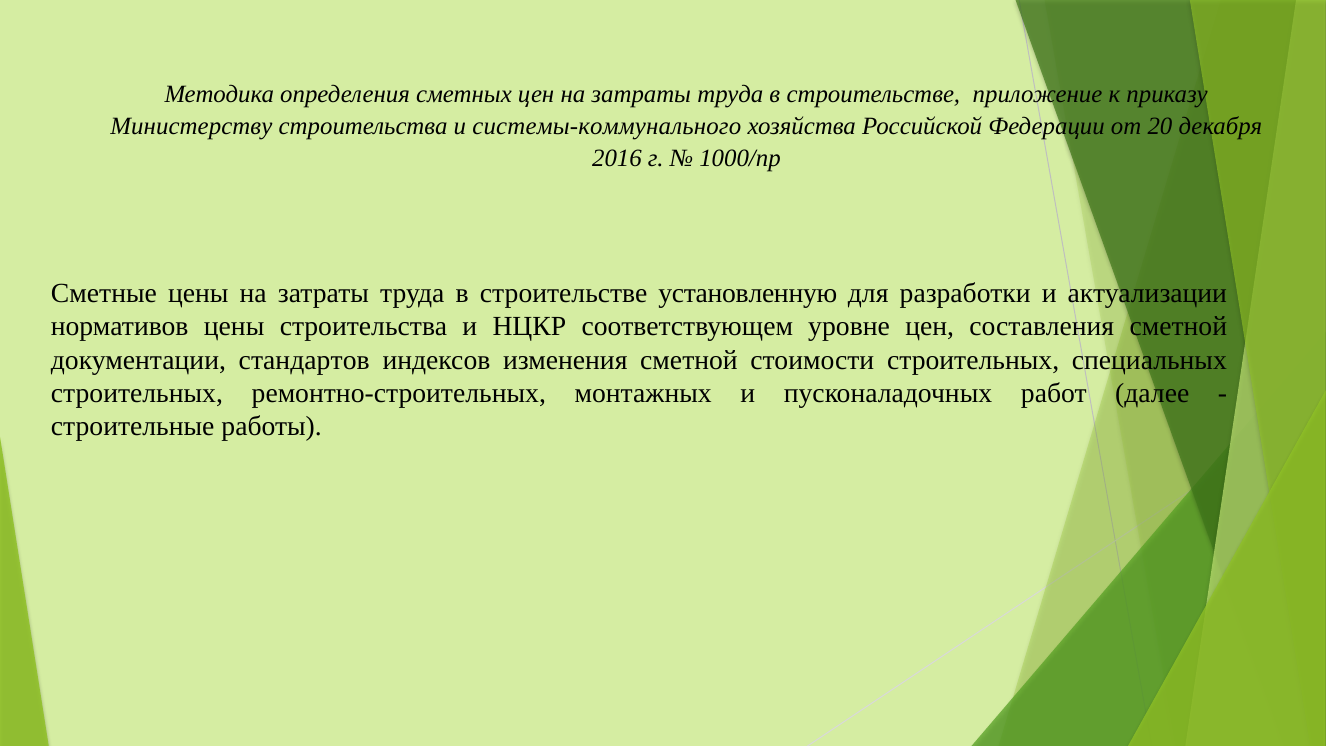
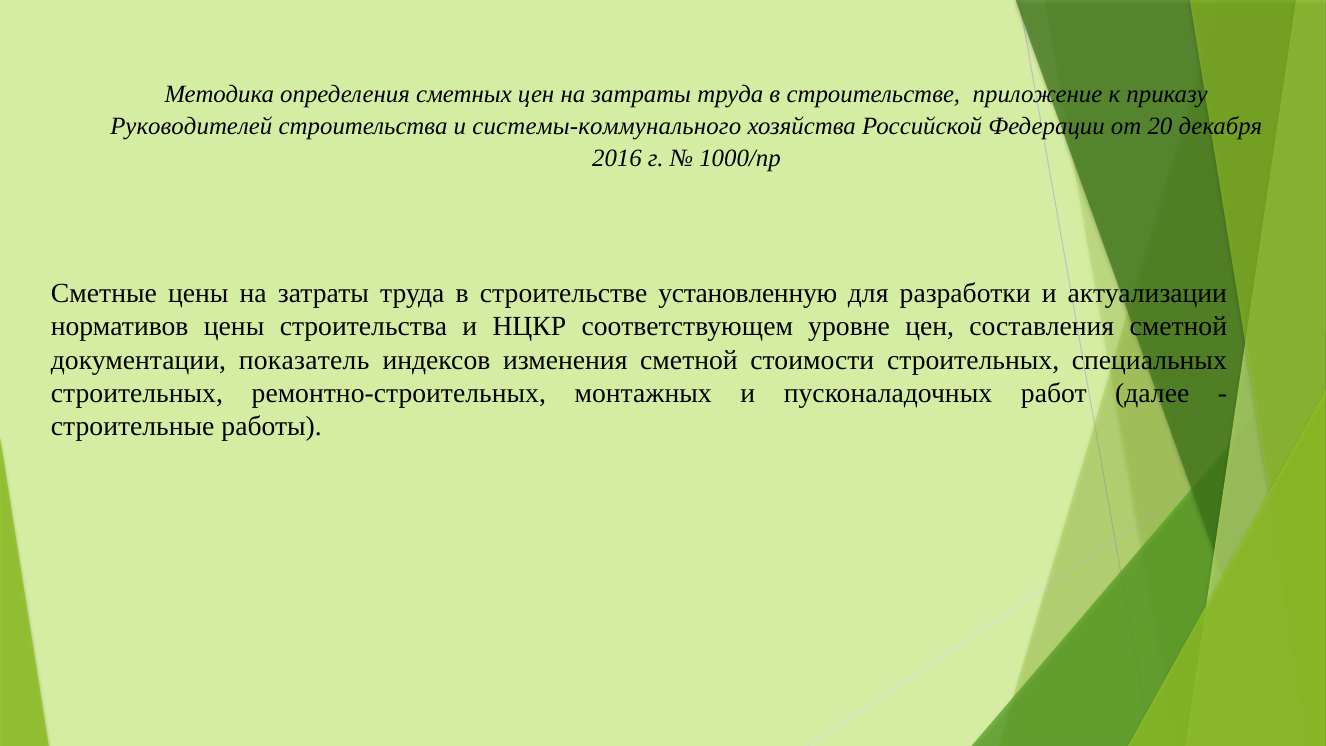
Министерству: Министерству -> Руководителей (191, 127)
стандартов: стандартов -> показатель (304, 360)
